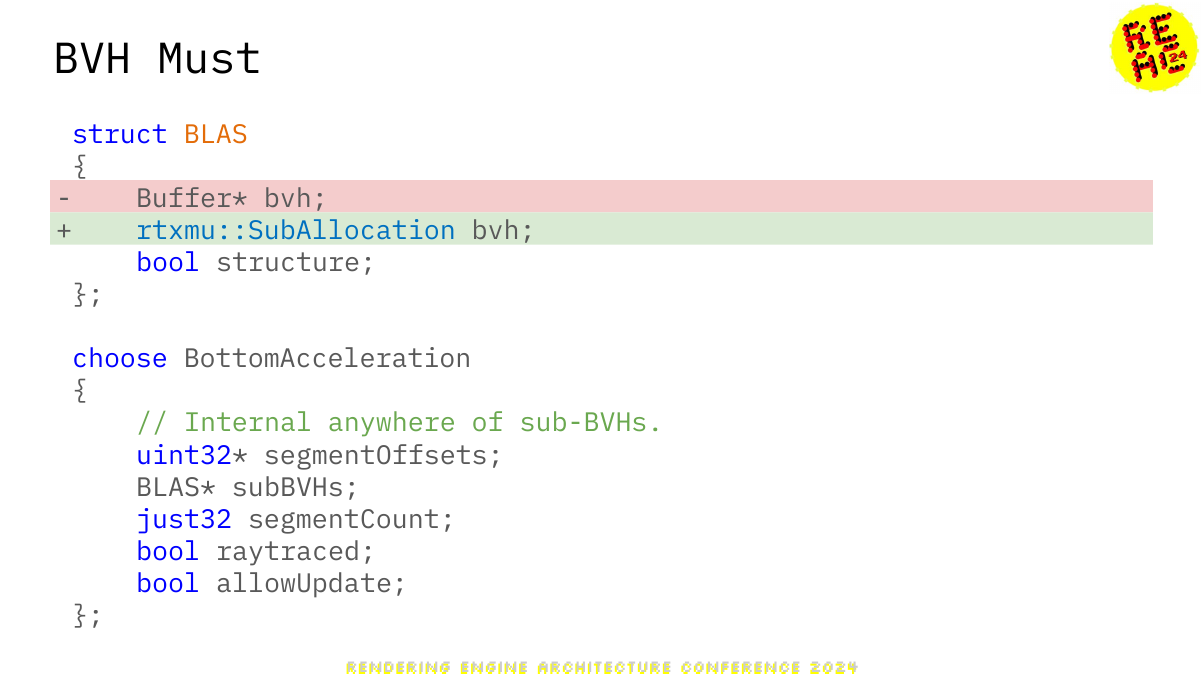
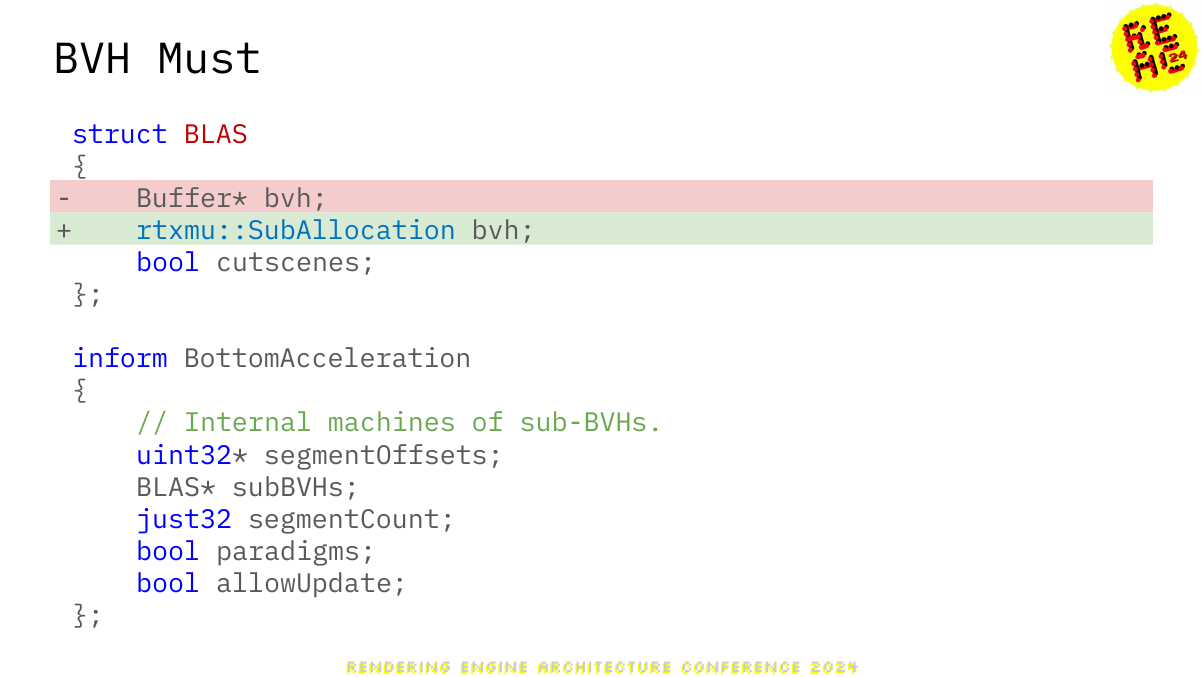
BLAS colour: orange -> red (216, 134)
structure: structure -> cutscenes (296, 263)
choose: choose -> inform (120, 359)
anywhere: anywhere -> machines (392, 423)
raytraced: raytraced -> paradigms (296, 551)
